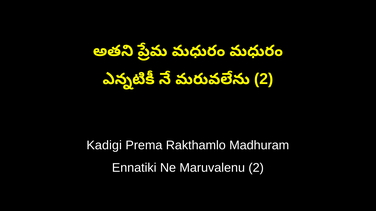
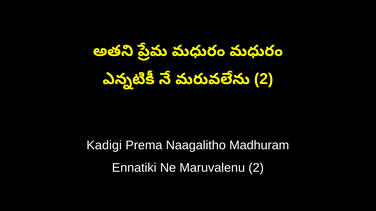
Rakthamlo: Rakthamlo -> Naagalitho (196, 146)
